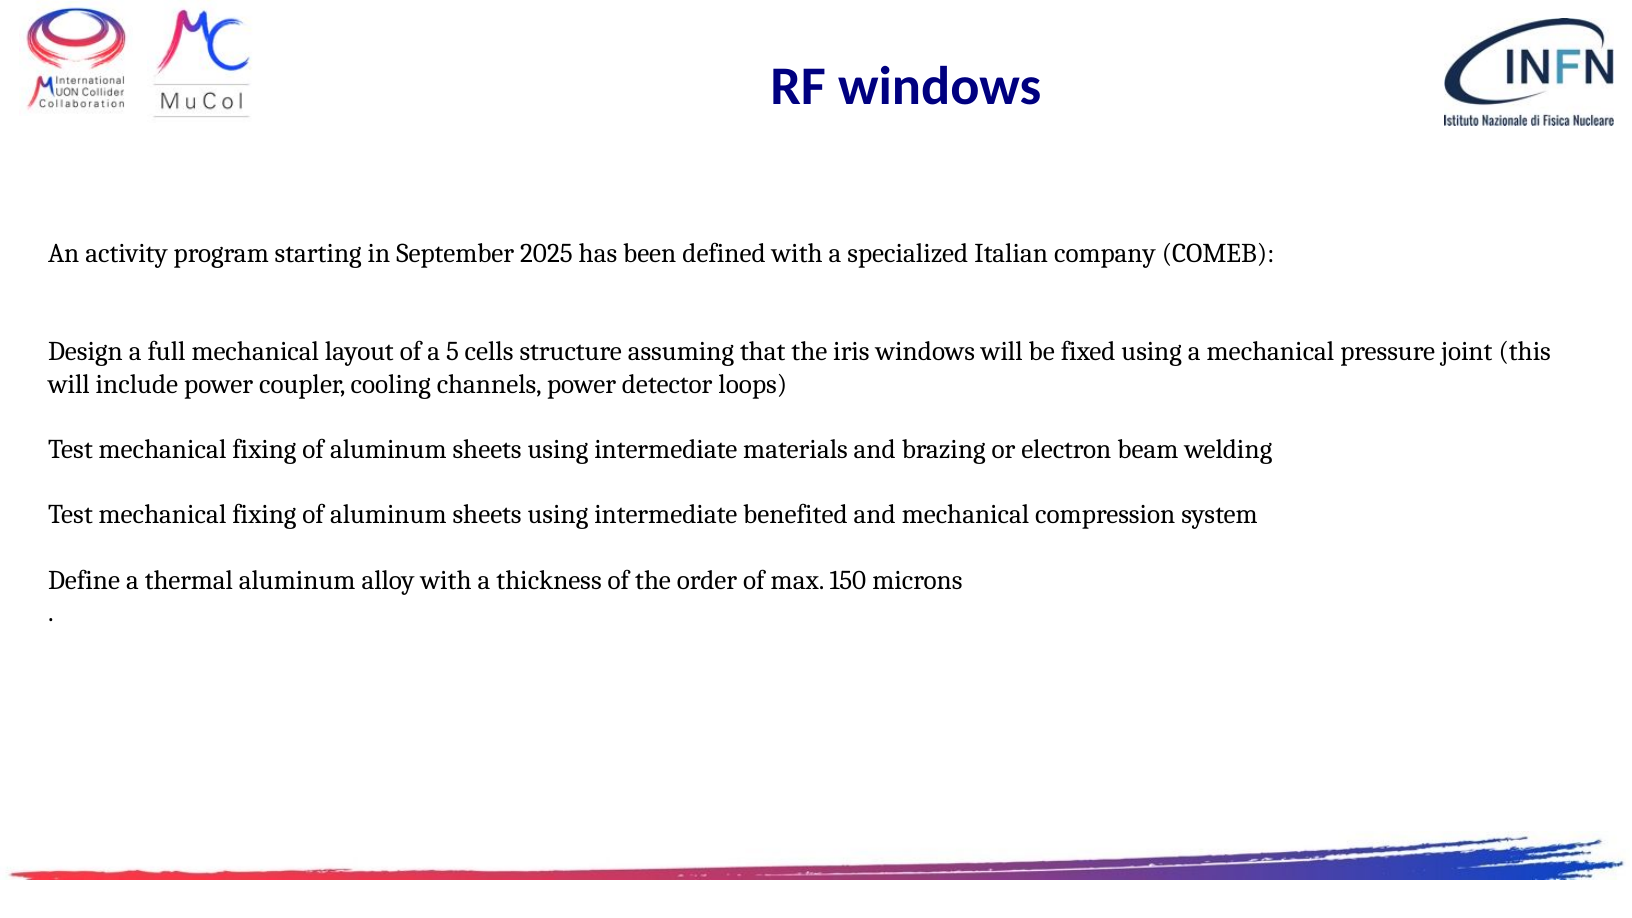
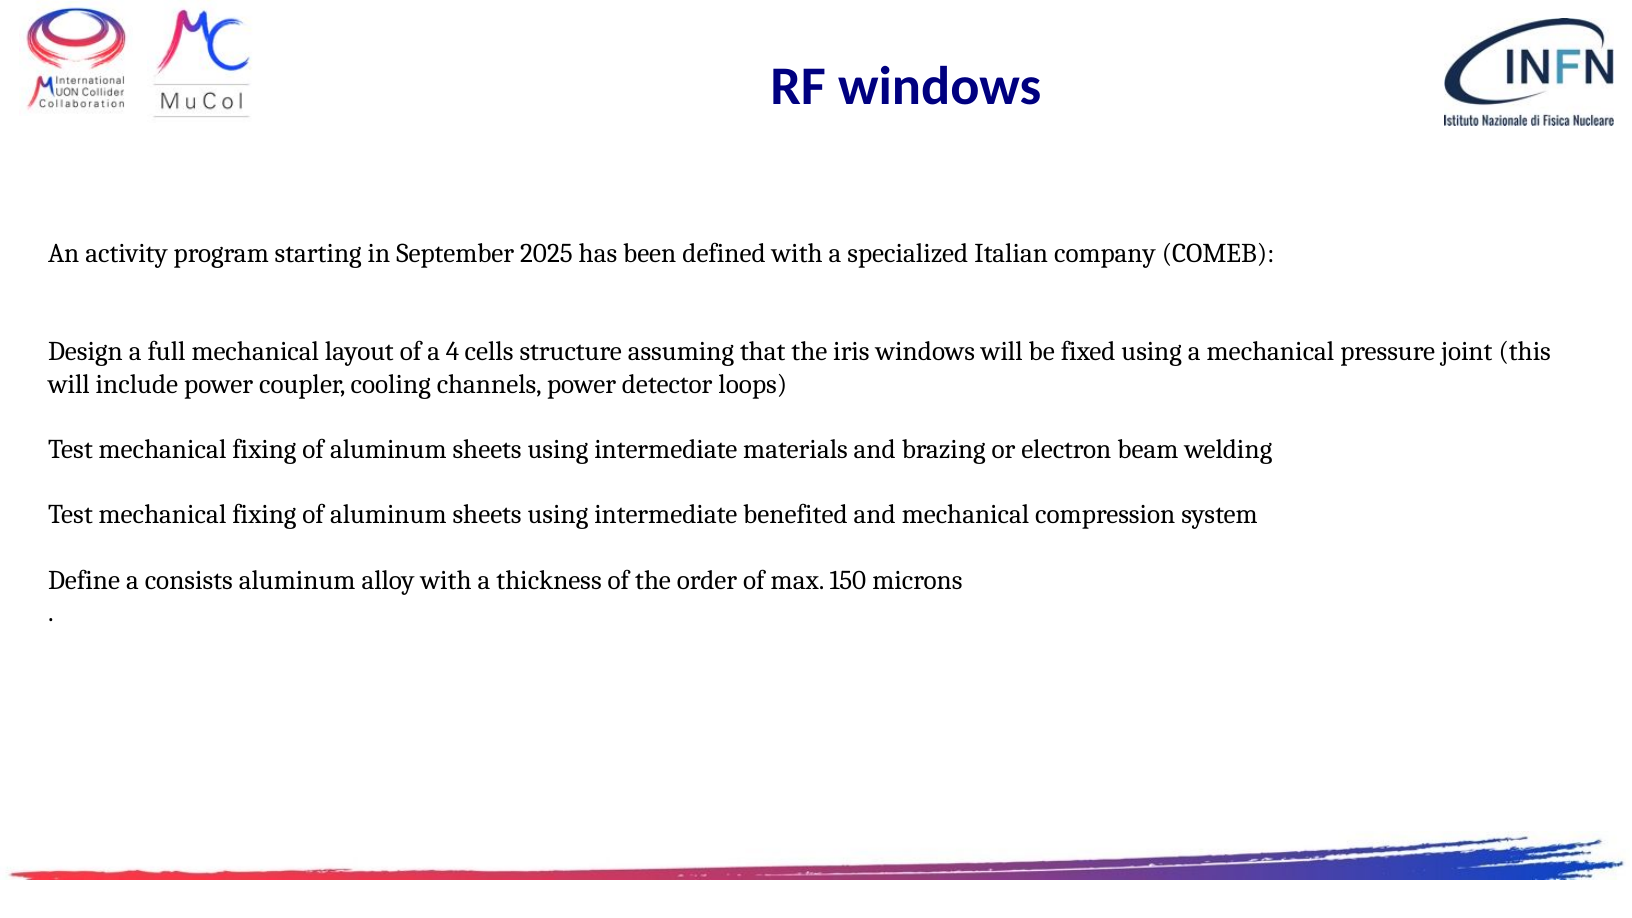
5: 5 -> 4 (453, 352)
thermal: thermal -> consists (189, 580)
